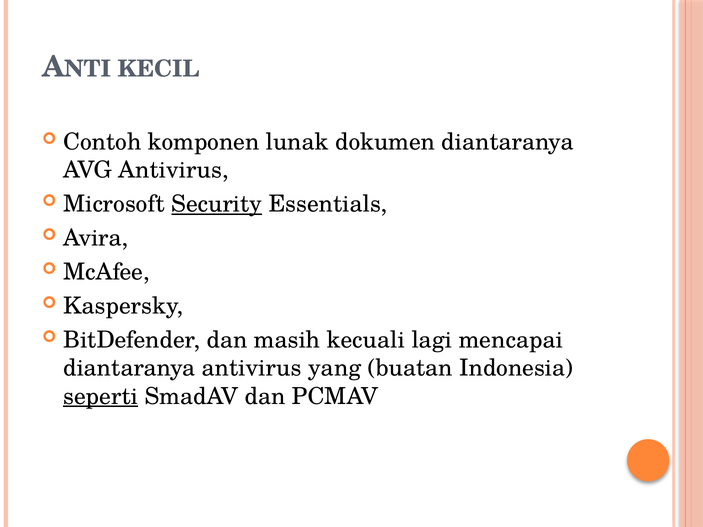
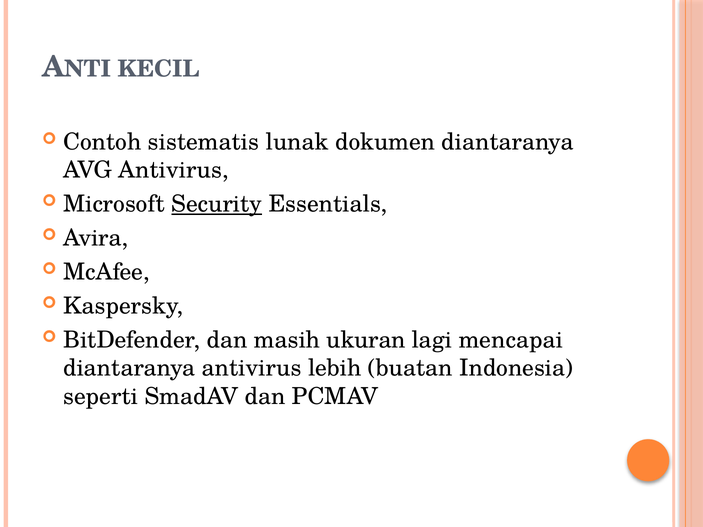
komponen: komponen -> sistematis (204, 142)
kecuali: kecuali -> ukuran (366, 340)
yang: yang -> lebih (335, 368)
seperti underline: present -> none (101, 396)
